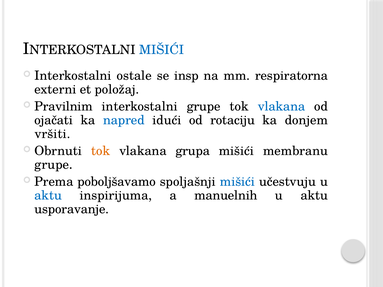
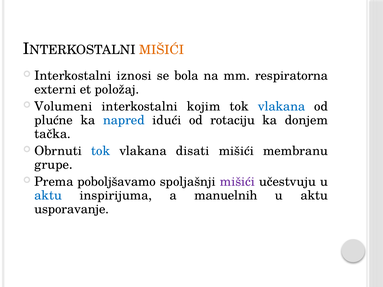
MIŠIĆI colour: blue -> orange (162, 50)
ostale: ostale -> iznosi (134, 76)
insp: insp -> bola (186, 76)
Pravilnim: Pravilnim -> Volumeni (63, 107)
interkostalni grupe: grupe -> kojim (204, 107)
ojačati: ojačati -> plućne (54, 120)
vršiti: vršiti -> tačka (53, 134)
tok colour: orange -> blue (101, 151)
grupa: grupa -> disati (193, 151)
mišići colour: blue -> purple (237, 182)
